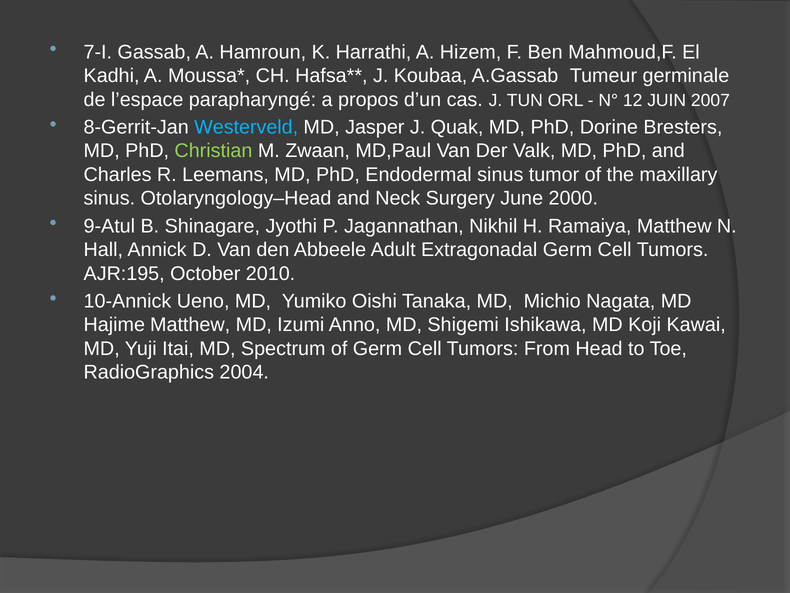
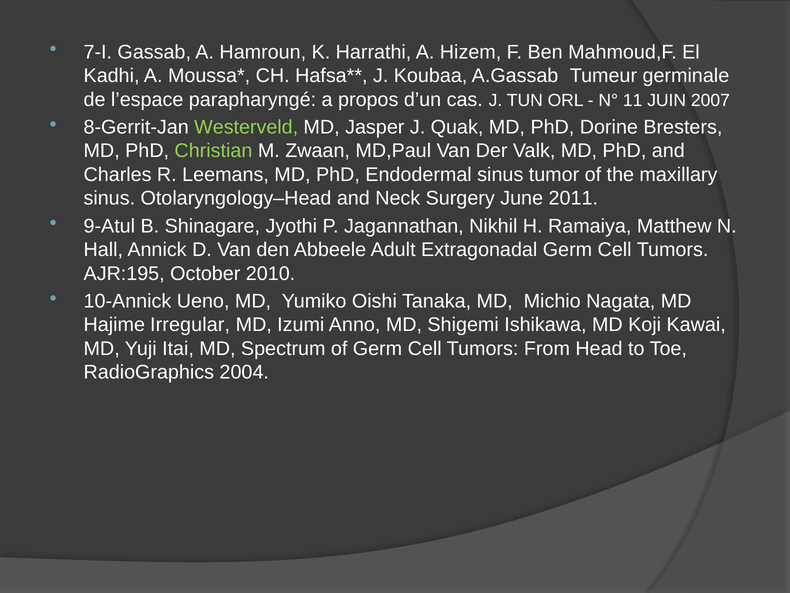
12: 12 -> 11 (633, 100)
Westerveld colour: light blue -> light green (246, 127)
2000: 2000 -> 2011 (573, 198)
Hajime Matthew: Matthew -> Irregular (190, 325)
